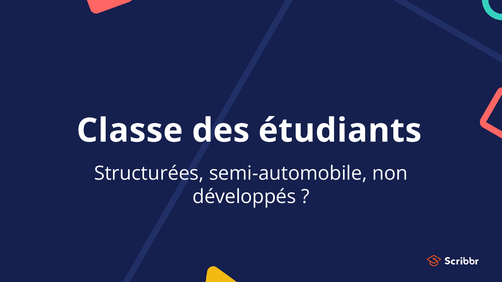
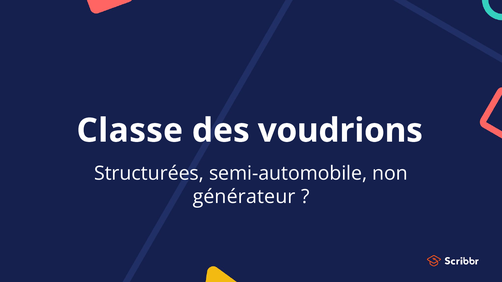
étudiants: étudiants -> voudrions (340, 131)
développés: développés -> générateur (244, 197)
